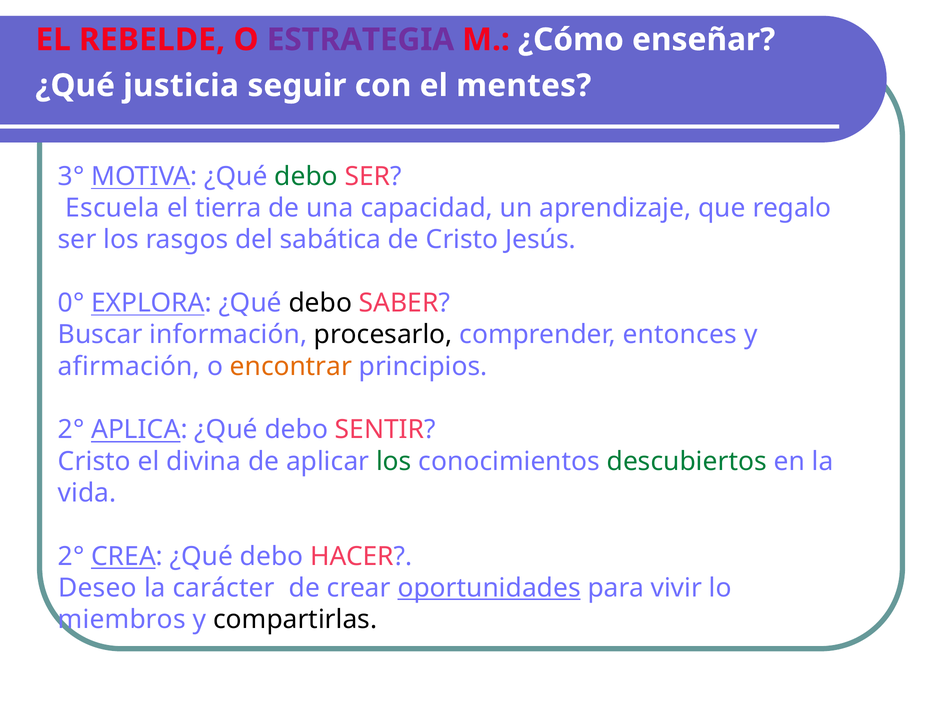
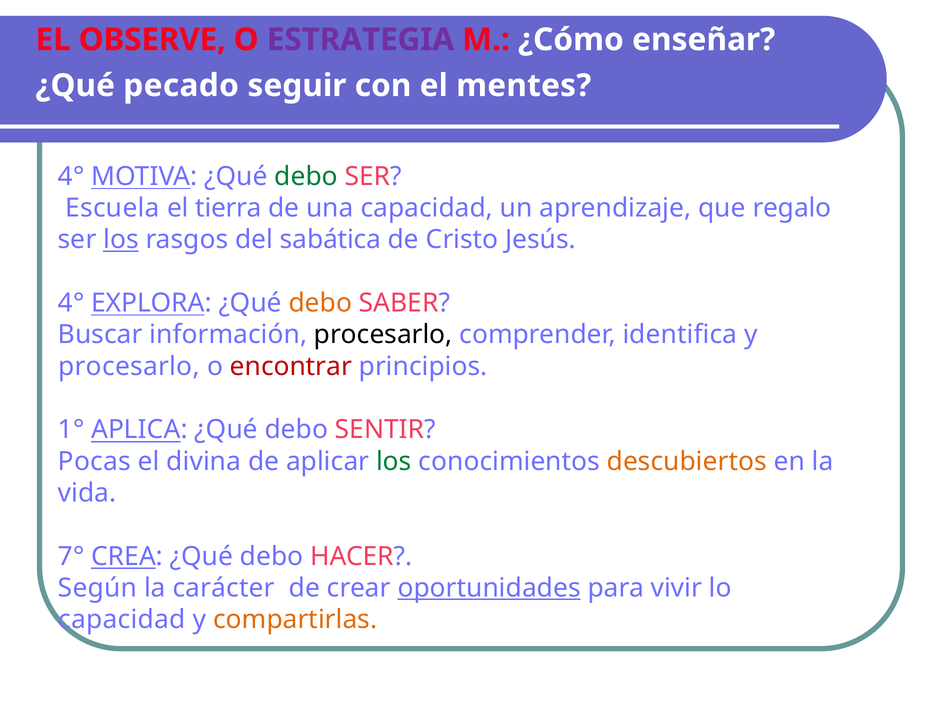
REBELDE: REBELDE -> OBSERVE (152, 40)
justicia: justicia -> pecado (181, 86)
3°: 3° -> 4° (71, 177)
los underline: none -> present (121, 240)
0°: 0° -> 4° (71, 303)
debo colour: black -> orange (320, 303)
entonces: entonces -> identifica (680, 335)
afirmación: afirmación -> procesarlo (129, 367)
encontrar colour: orange -> red (291, 367)
2°: 2° -> 1° (71, 430)
Cristo: Cristo -> Pocas (94, 462)
descubiertos colour: green -> orange (687, 462)
2°: 2° -> 7° (71, 557)
Deseo: Deseo -> Según (98, 588)
miembros: miembros -> capacidad (122, 620)
compartirlas colour: black -> orange (295, 620)
